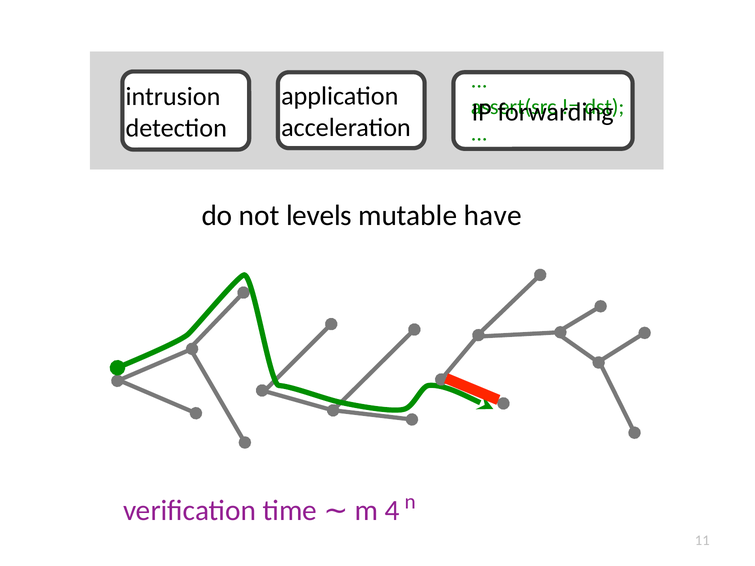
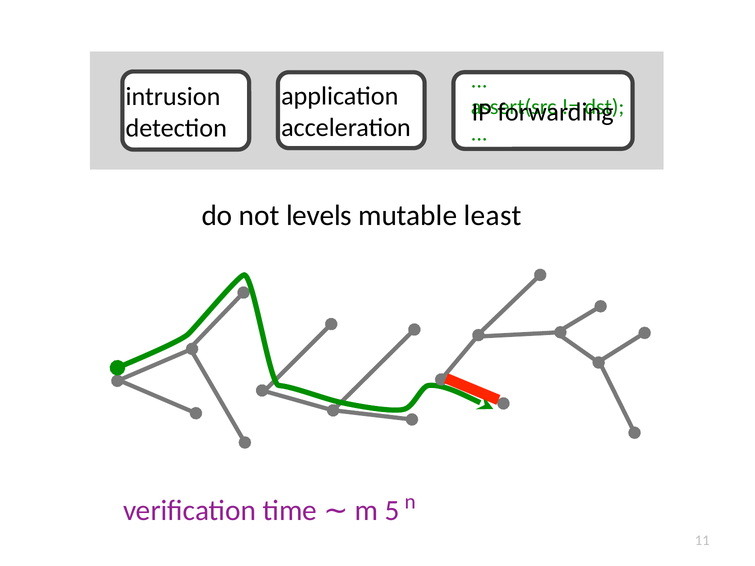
have: have -> least (493, 216)
4: 4 -> 5 (392, 511)
